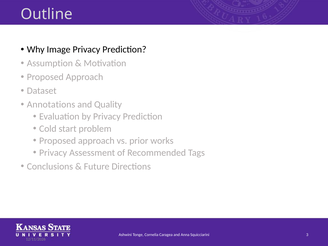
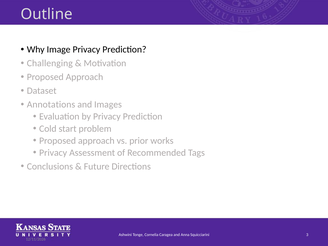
Assumption: Assumption -> Challenging (50, 63)
Quality: Quality -> Images (108, 105)
